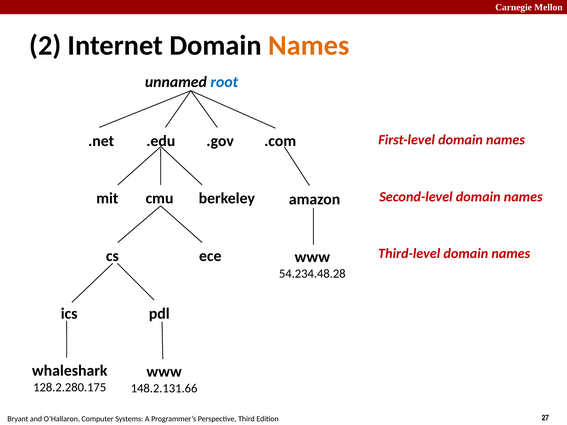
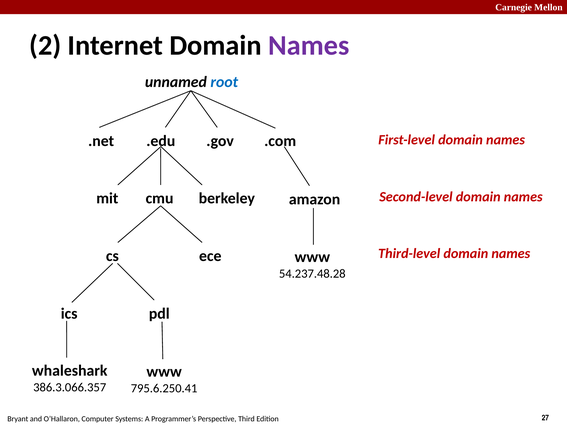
Names colour: orange -> purple (309, 46)
54.234.48.28: 54.234.48.28 -> 54.237.48.28 (312, 274)
128.2.280.175: 128.2.280.175 -> 386.3.066.357 (70, 388)
148.2.131.66: 148.2.131.66 -> 795.6.250.41 (164, 388)
